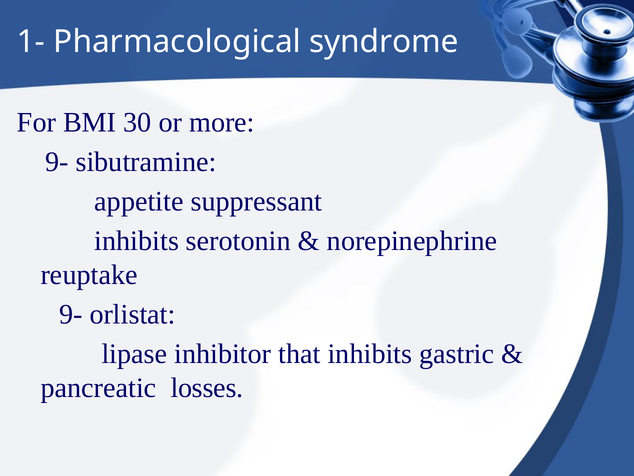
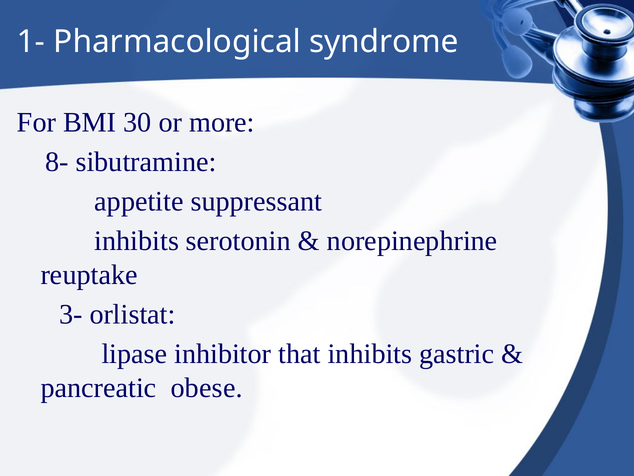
9-: 9- -> 8- (57, 162)
9-: 9- -> 3- (71, 314)
losses: losses -> obese (207, 387)
